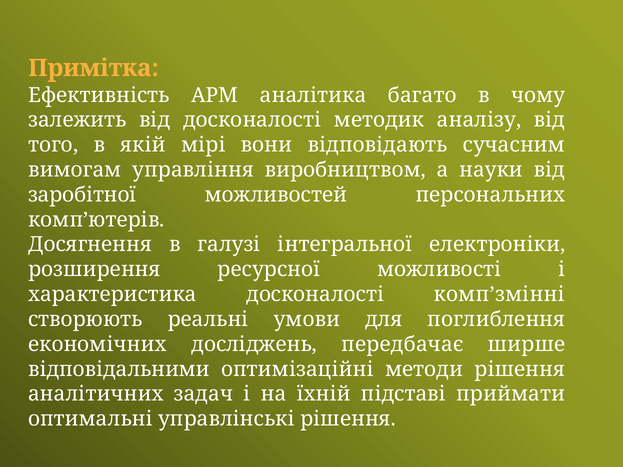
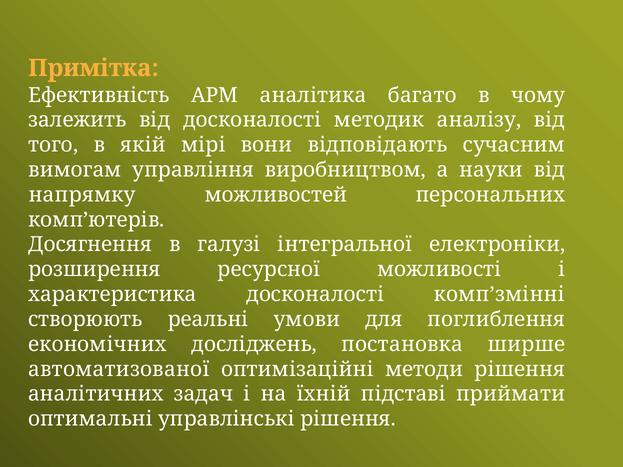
заробітної: заробітної -> напрямку (82, 195)
передбачає: передбачає -> постановка (402, 344)
відповідальними: відповідальними -> автоматизованої (119, 369)
